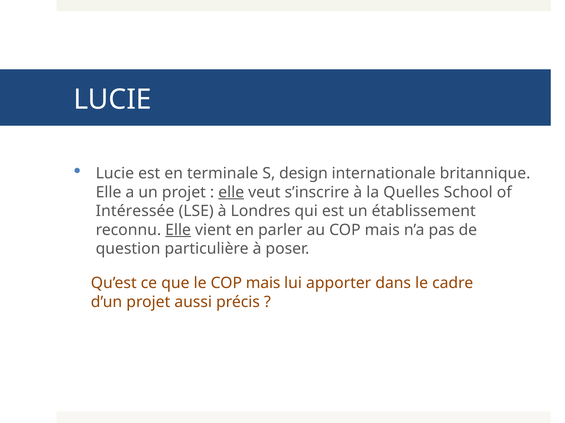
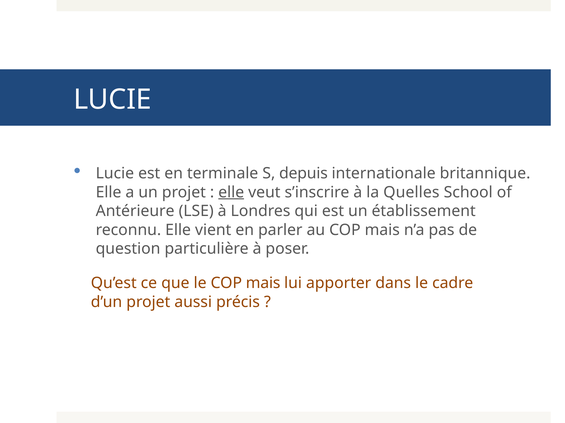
design: design -> depuis (303, 174)
Intéressée: Intéressée -> Antérieure (135, 211)
Elle underline: present -> none (178, 230)
